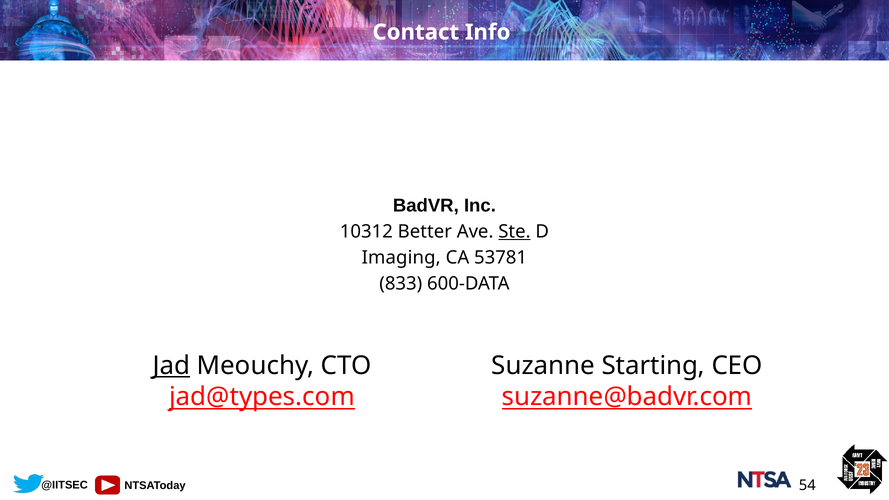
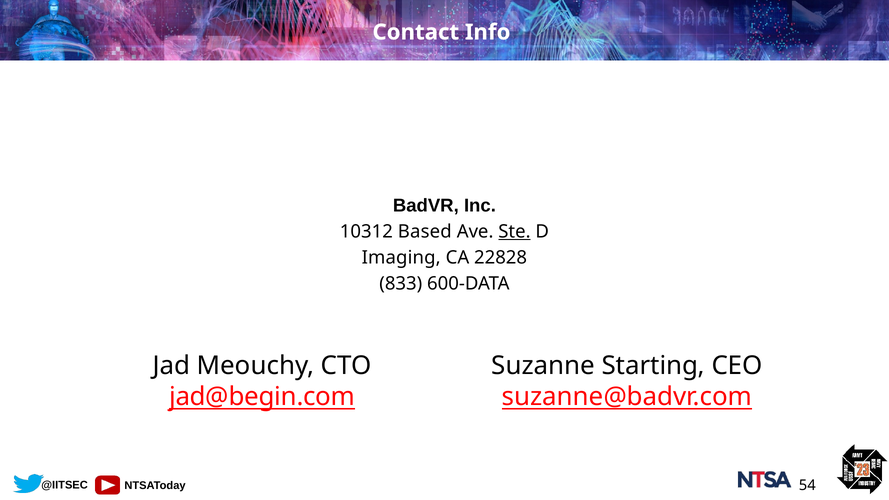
Better: Better -> Based (425, 232)
53781: 53781 -> 22828 (501, 258)
Jad underline: present -> none (171, 366)
jad@types.com: jad@types.com -> jad@begin.com (262, 397)
